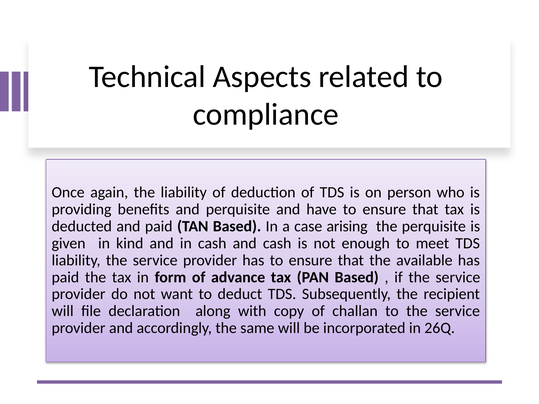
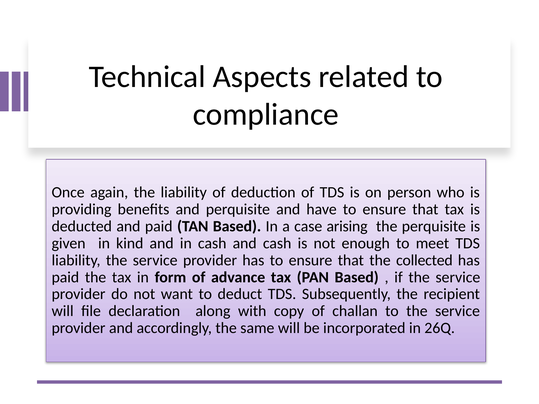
available: available -> collected (424, 260)
